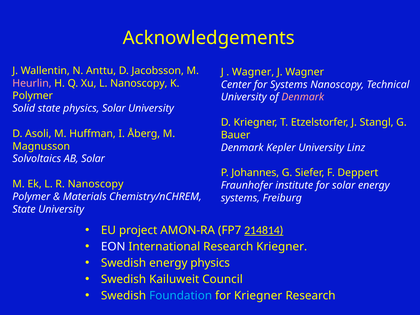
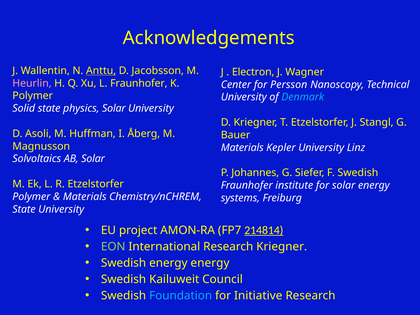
Anttu underline: none -> present (101, 71)
Wagner: Wagner -> Electron (253, 72)
L Nanoscopy: Nanoscopy -> Fraunhofer (139, 83)
for Systems: Systems -> Persson (289, 85)
Denmark colour: pink -> light blue (303, 97)
Denmark: Denmark -> Materials (242, 148)
F Deppert: Deppert -> Swedish (358, 173)
R Nanoscopy: Nanoscopy -> Etzelstorfer (96, 184)
EON colour: white -> light green (113, 247)
energy physics: physics -> energy (210, 263)
for Kriegner: Kriegner -> Initiative (258, 296)
